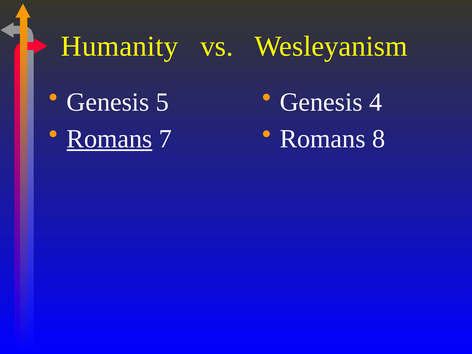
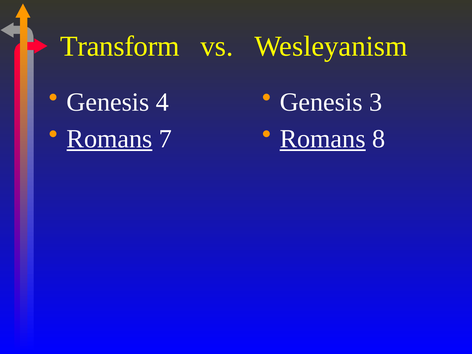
Humanity: Humanity -> Transform (120, 46)
5: 5 -> 4 (162, 102)
4: 4 -> 3 (376, 102)
Romans underline: none -> present (323, 139)
